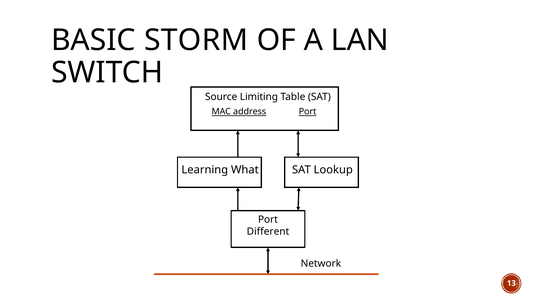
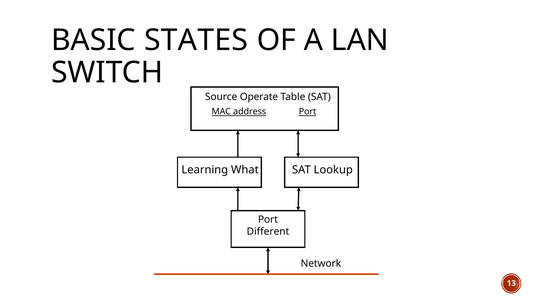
STORM: STORM -> STATES (196, 40)
Limiting: Limiting -> Operate (259, 97)
